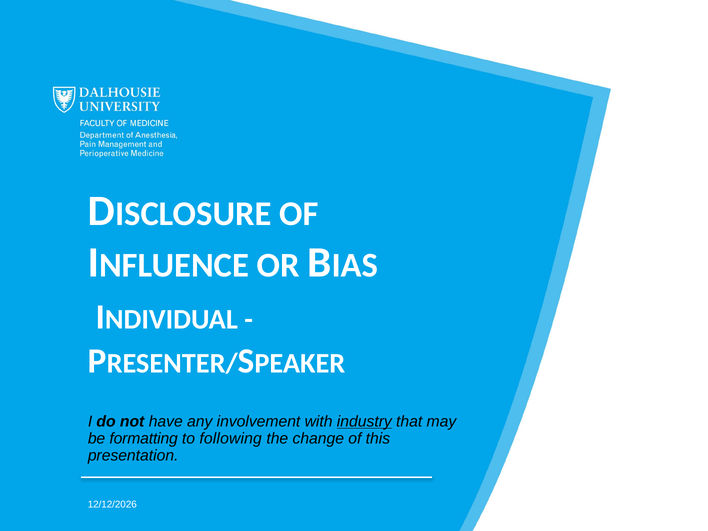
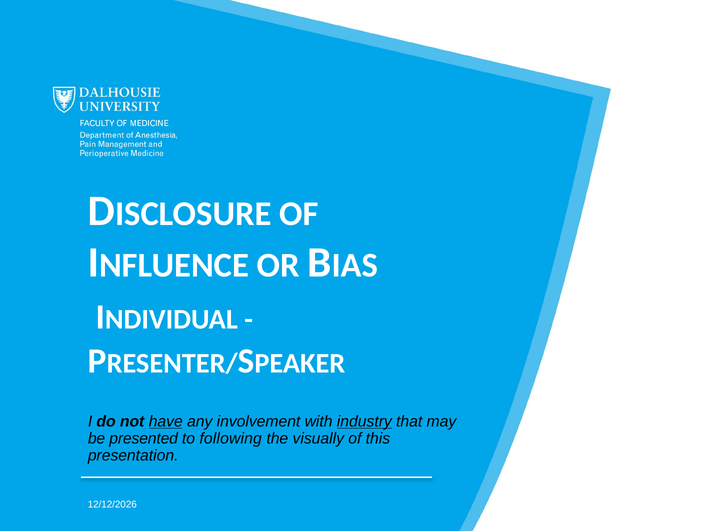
have underline: none -> present (166, 422)
formatting: formatting -> presented (144, 438)
change: change -> visually (318, 438)
